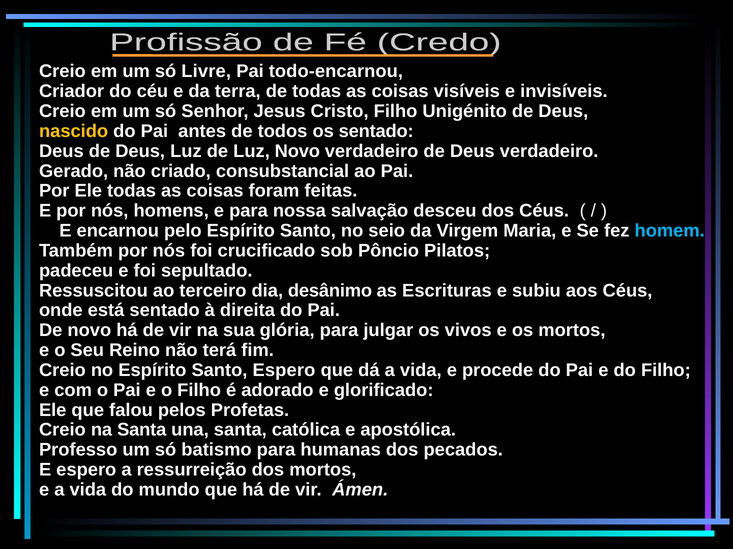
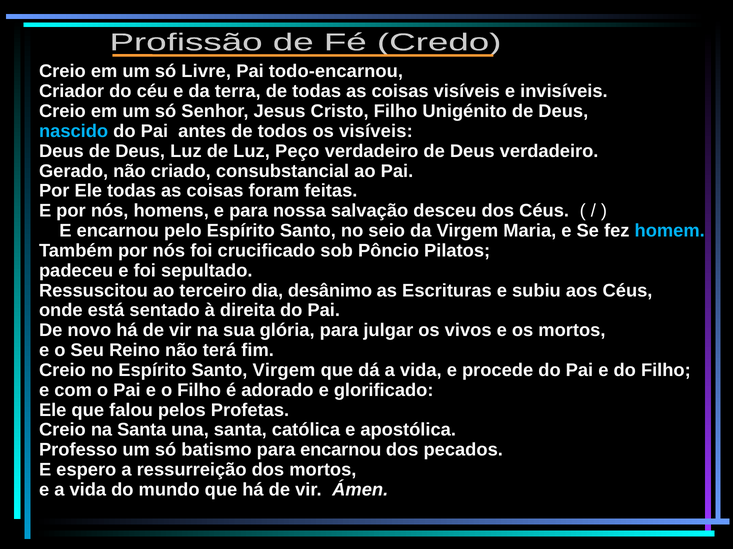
nascido colour: yellow -> light blue (74, 131)
os sentado: sentado -> visíveis (376, 131)
Luz Novo: Novo -> Peço (297, 151)
Santo Espero: Espero -> Virgem (284, 371)
para humanas: humanas -> encarnou (341, 450)
